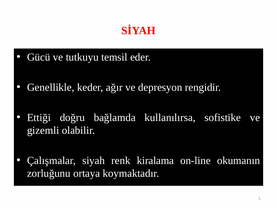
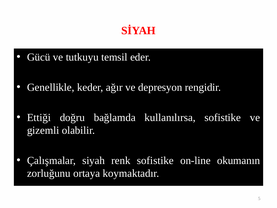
renk kiralama: kiralama -> sofistike (155, 160)
